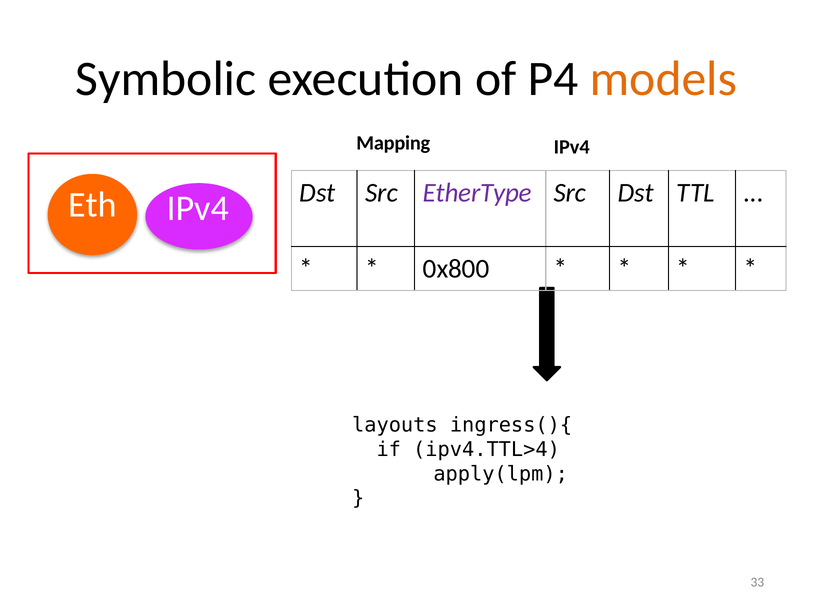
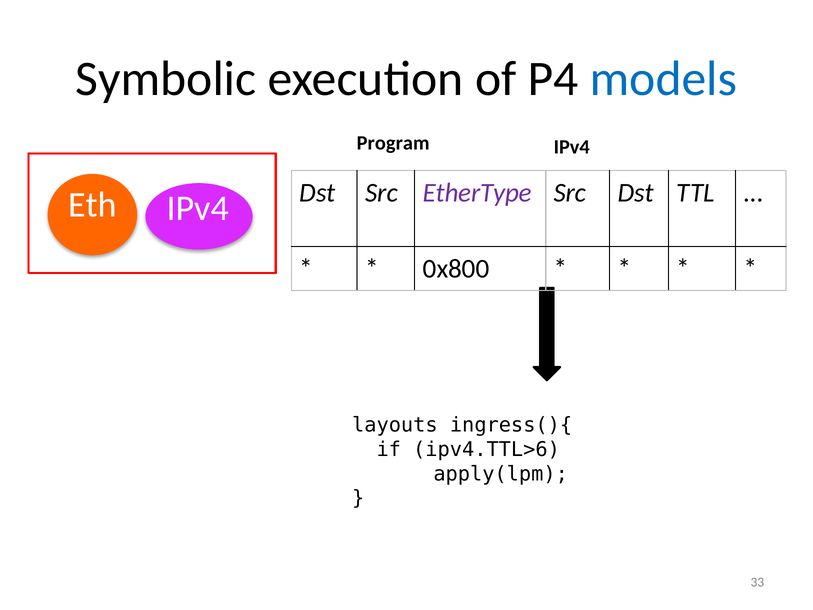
models colour: orange -> blue (663, 79)
Mapping: Mapping -> Program (393, 143)
ipv4.TTL>4: ipv4.TTL>4 -> ipv4.TTL>6 (487, 449)
